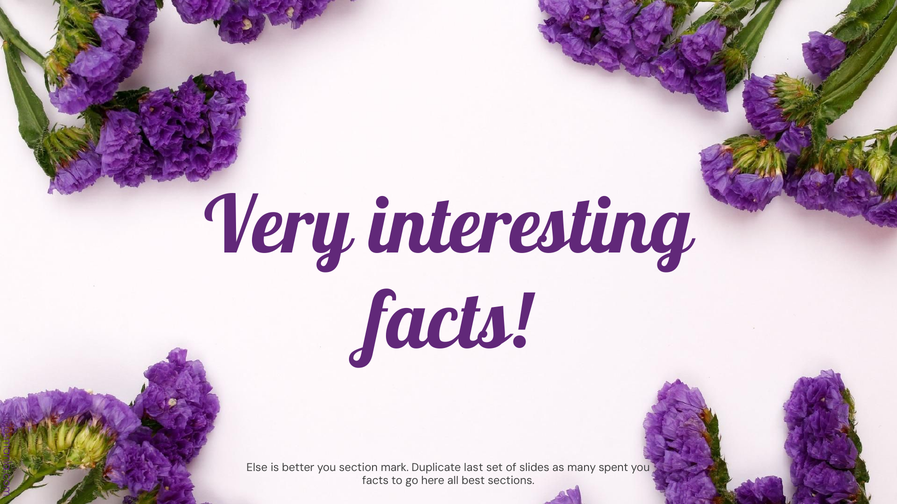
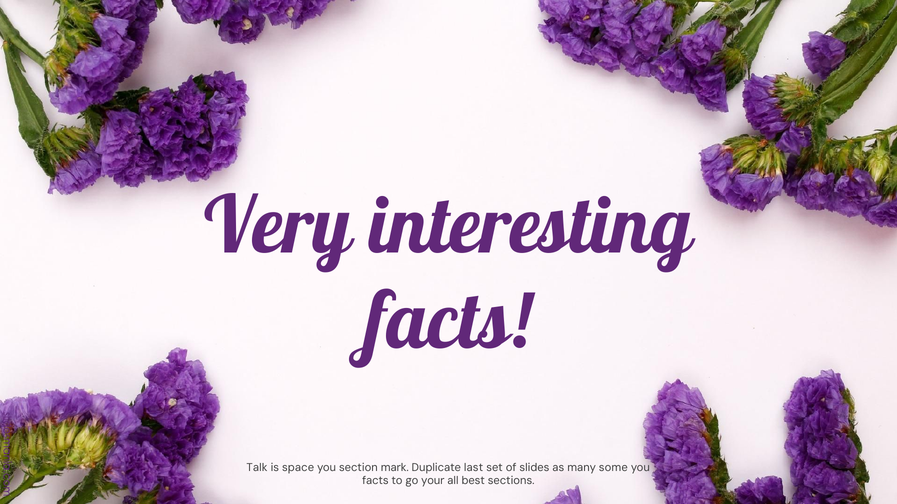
Else: Else -> Talk (257, 468)
better: better -> space (298, 468)
spent: spent -> some (613, 468)
here: here -> your (433, 481)
